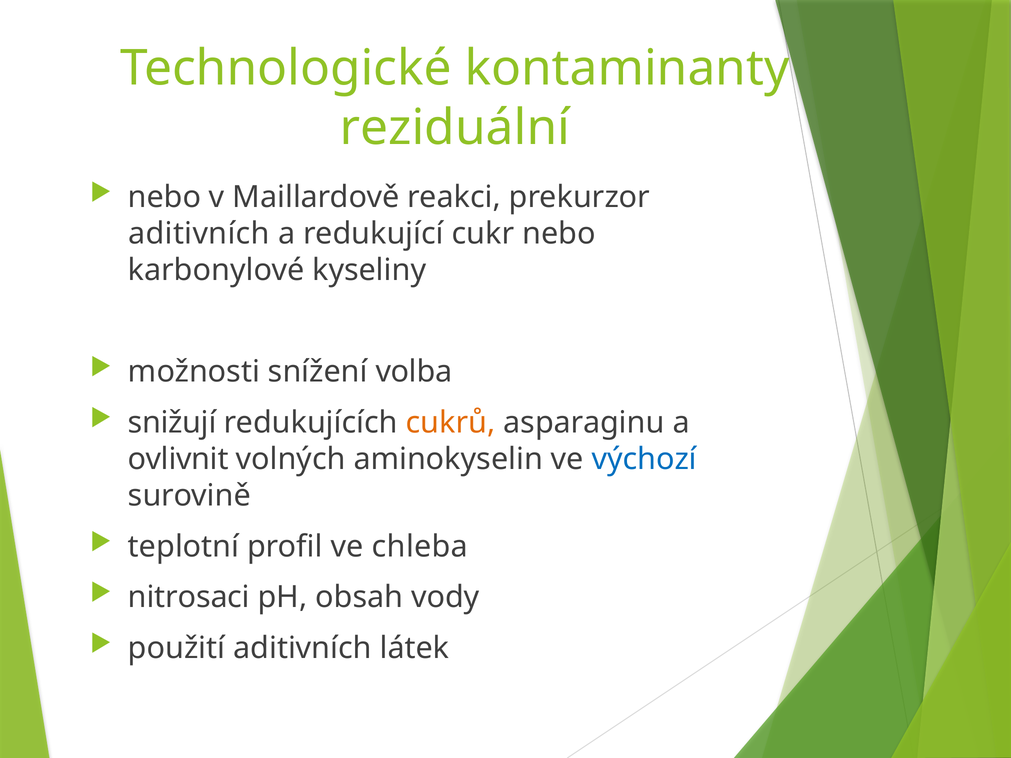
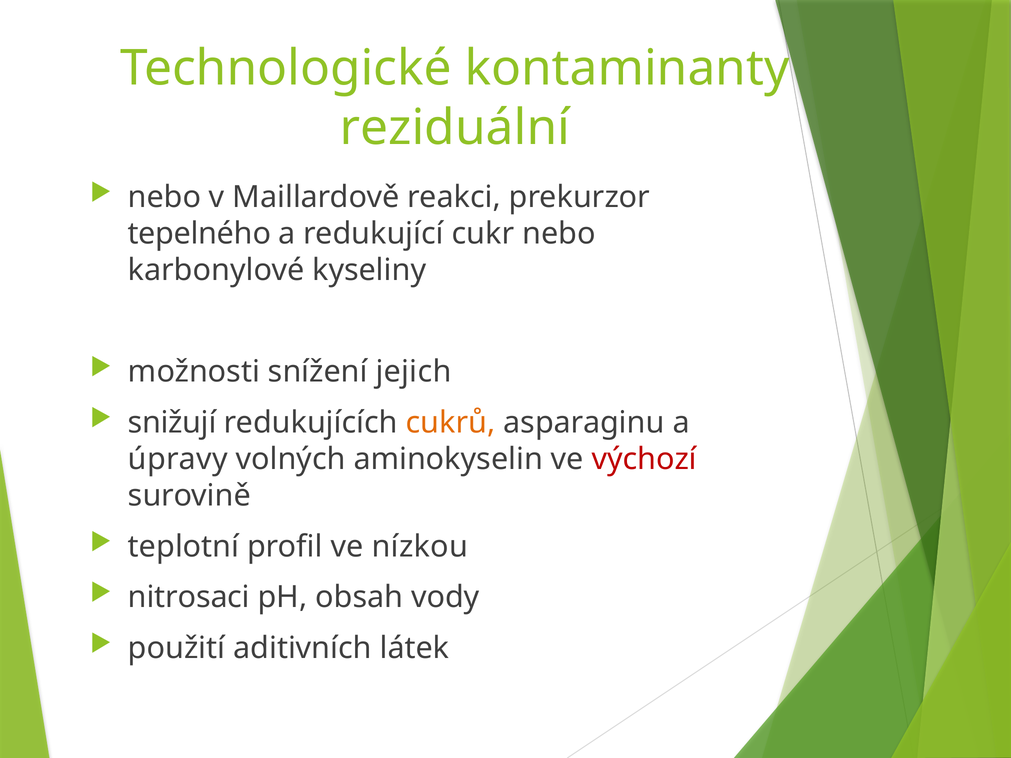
aditivních: aditivních -> tepelného (199, 234)
volba: volba -> jejich (414, 372)
ovlivnit: ovlivnit -> úpravy (178, 459)
výchozí colour: blue -> red (644, 459)
chleba: chleba -> nízkou (420, 547)
